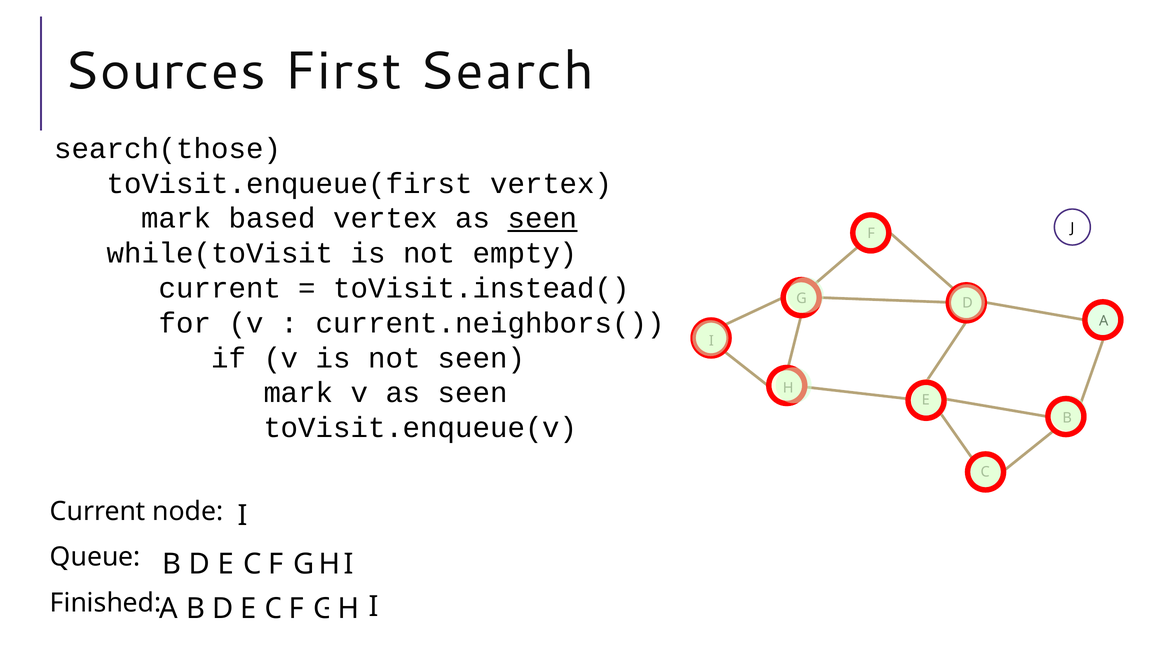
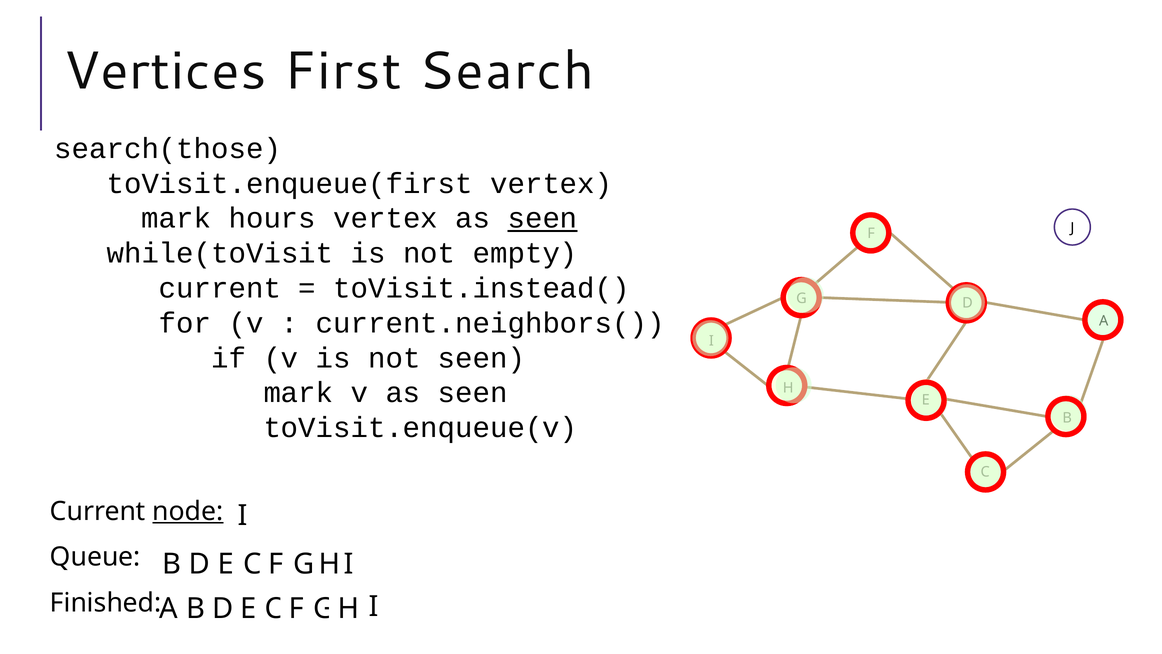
Sources: Sources -> Vertices (165, 71)
based: based -> hours (272, 218)
node underline: none -> present (188, 511)
